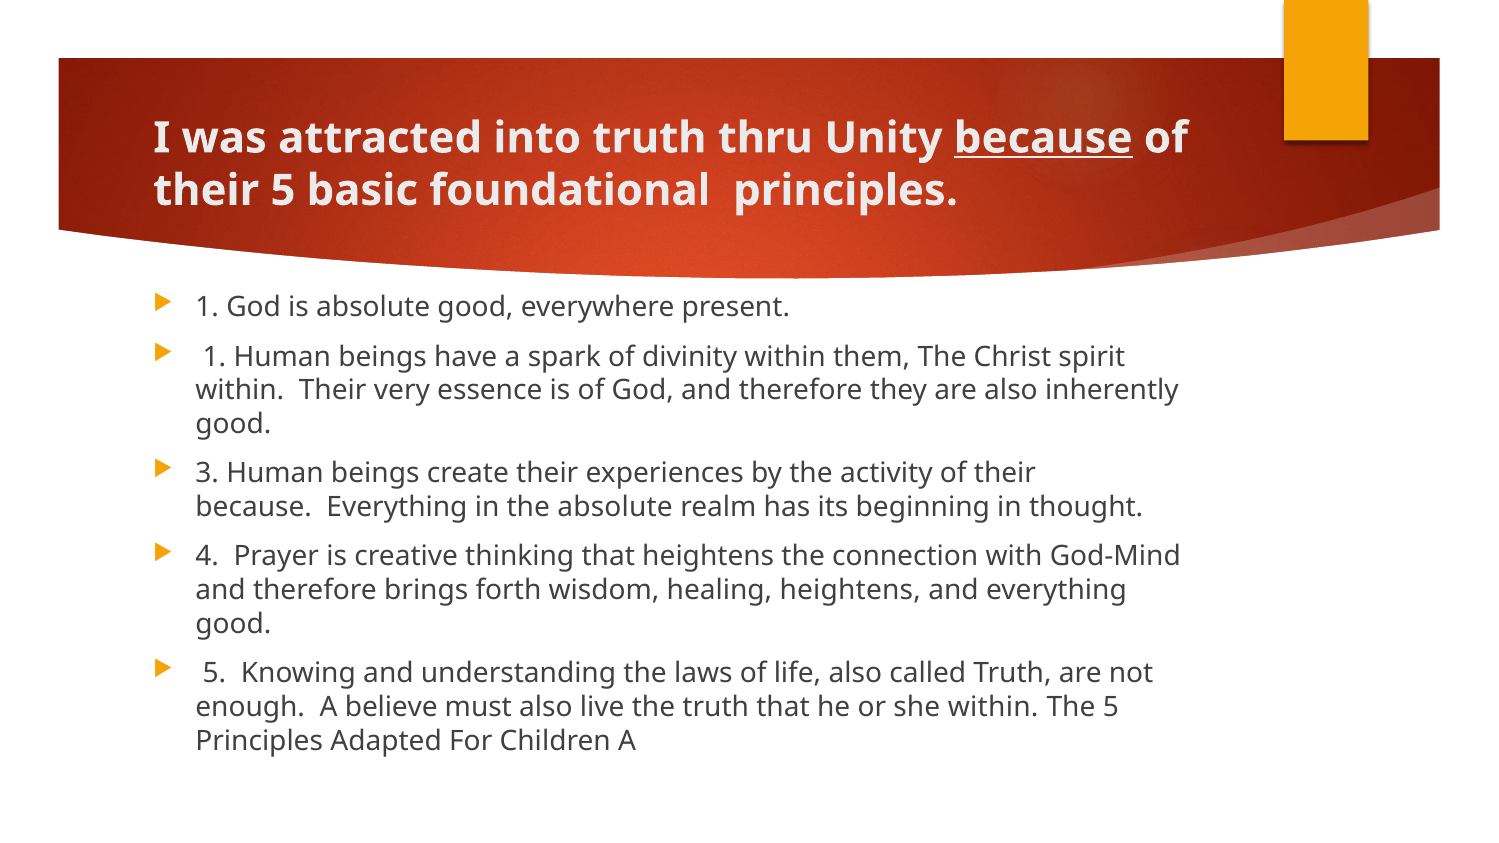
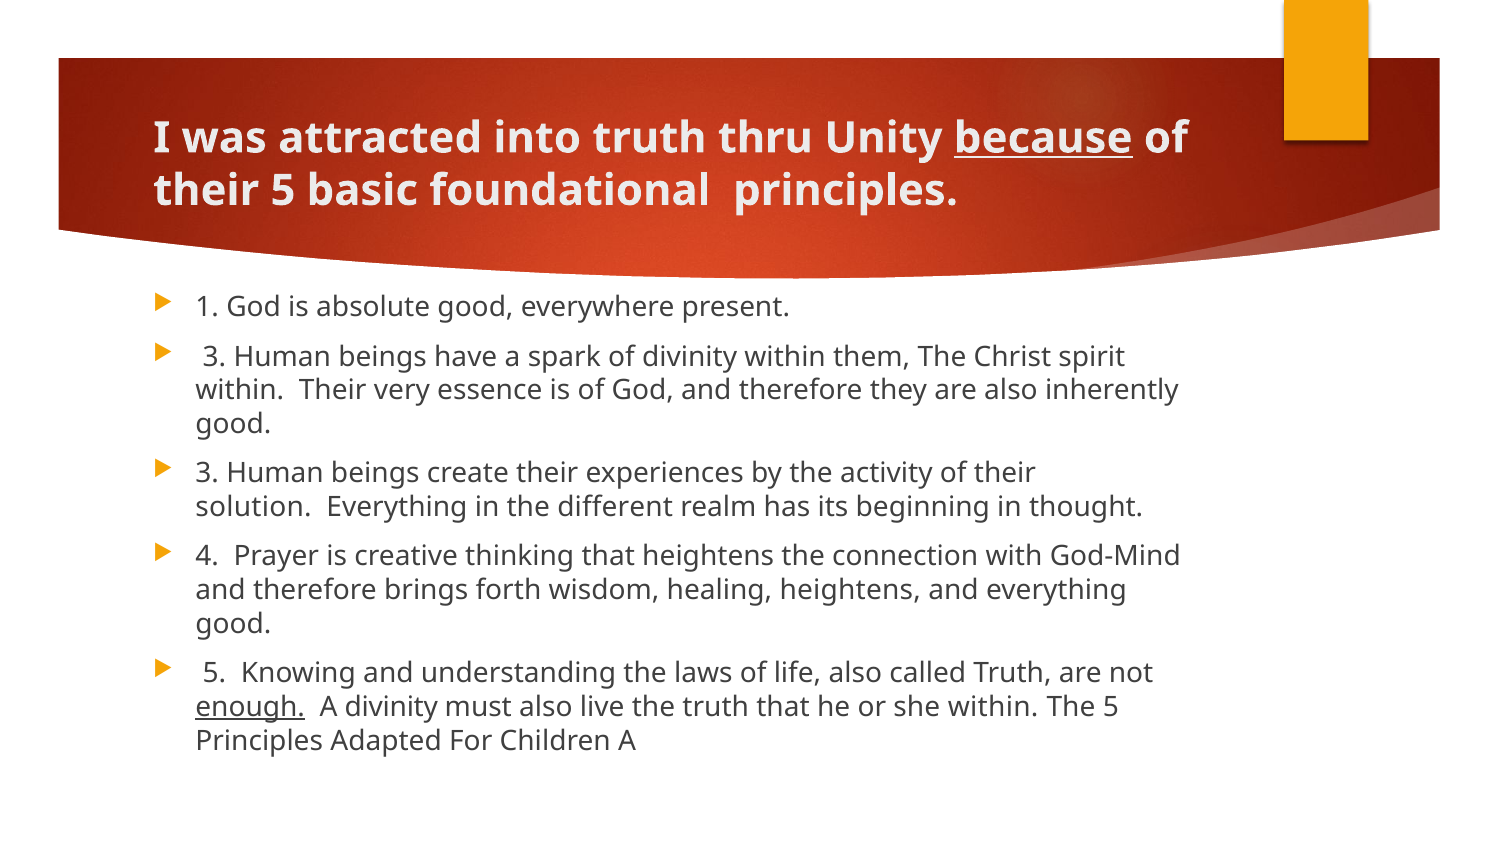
1: 1 -> 3 (214, 357)
because: because -> solution (254, 507)
the absolute: absolute -> different (615, 507)
enough underline: none -> present (250, 707)
A believe: believe -> divinity (391, 707)
